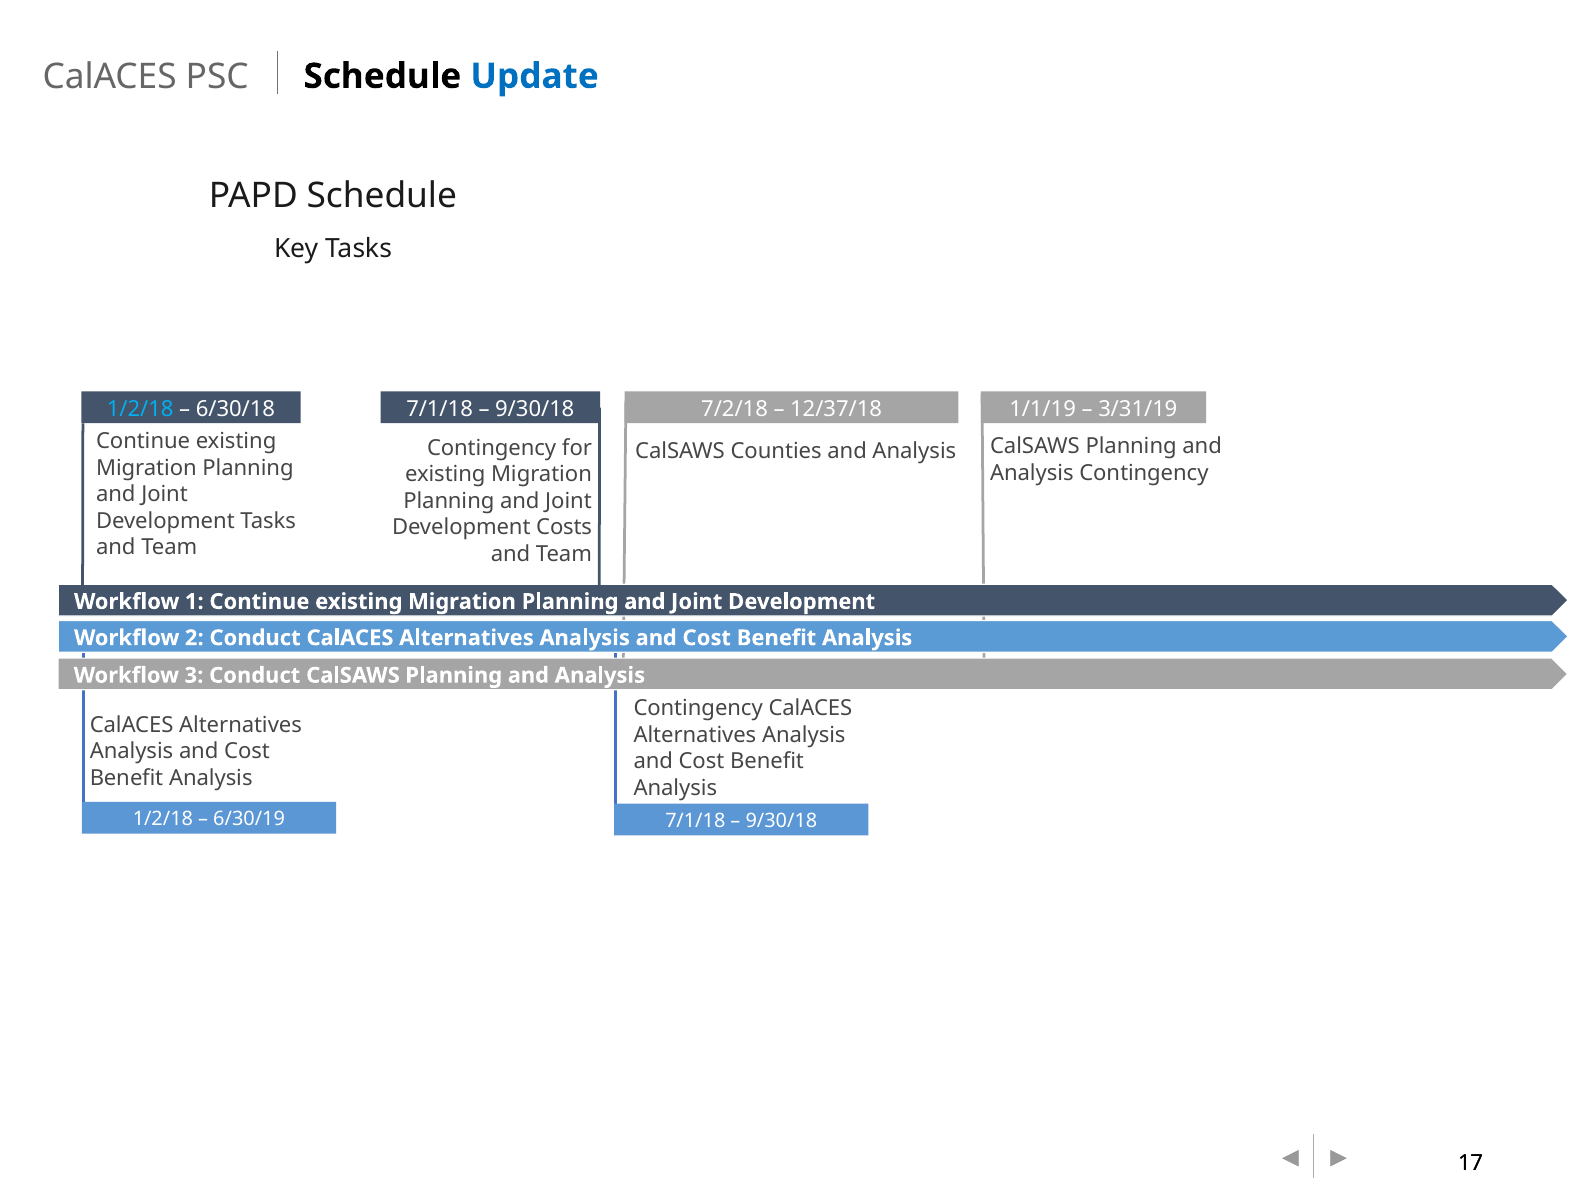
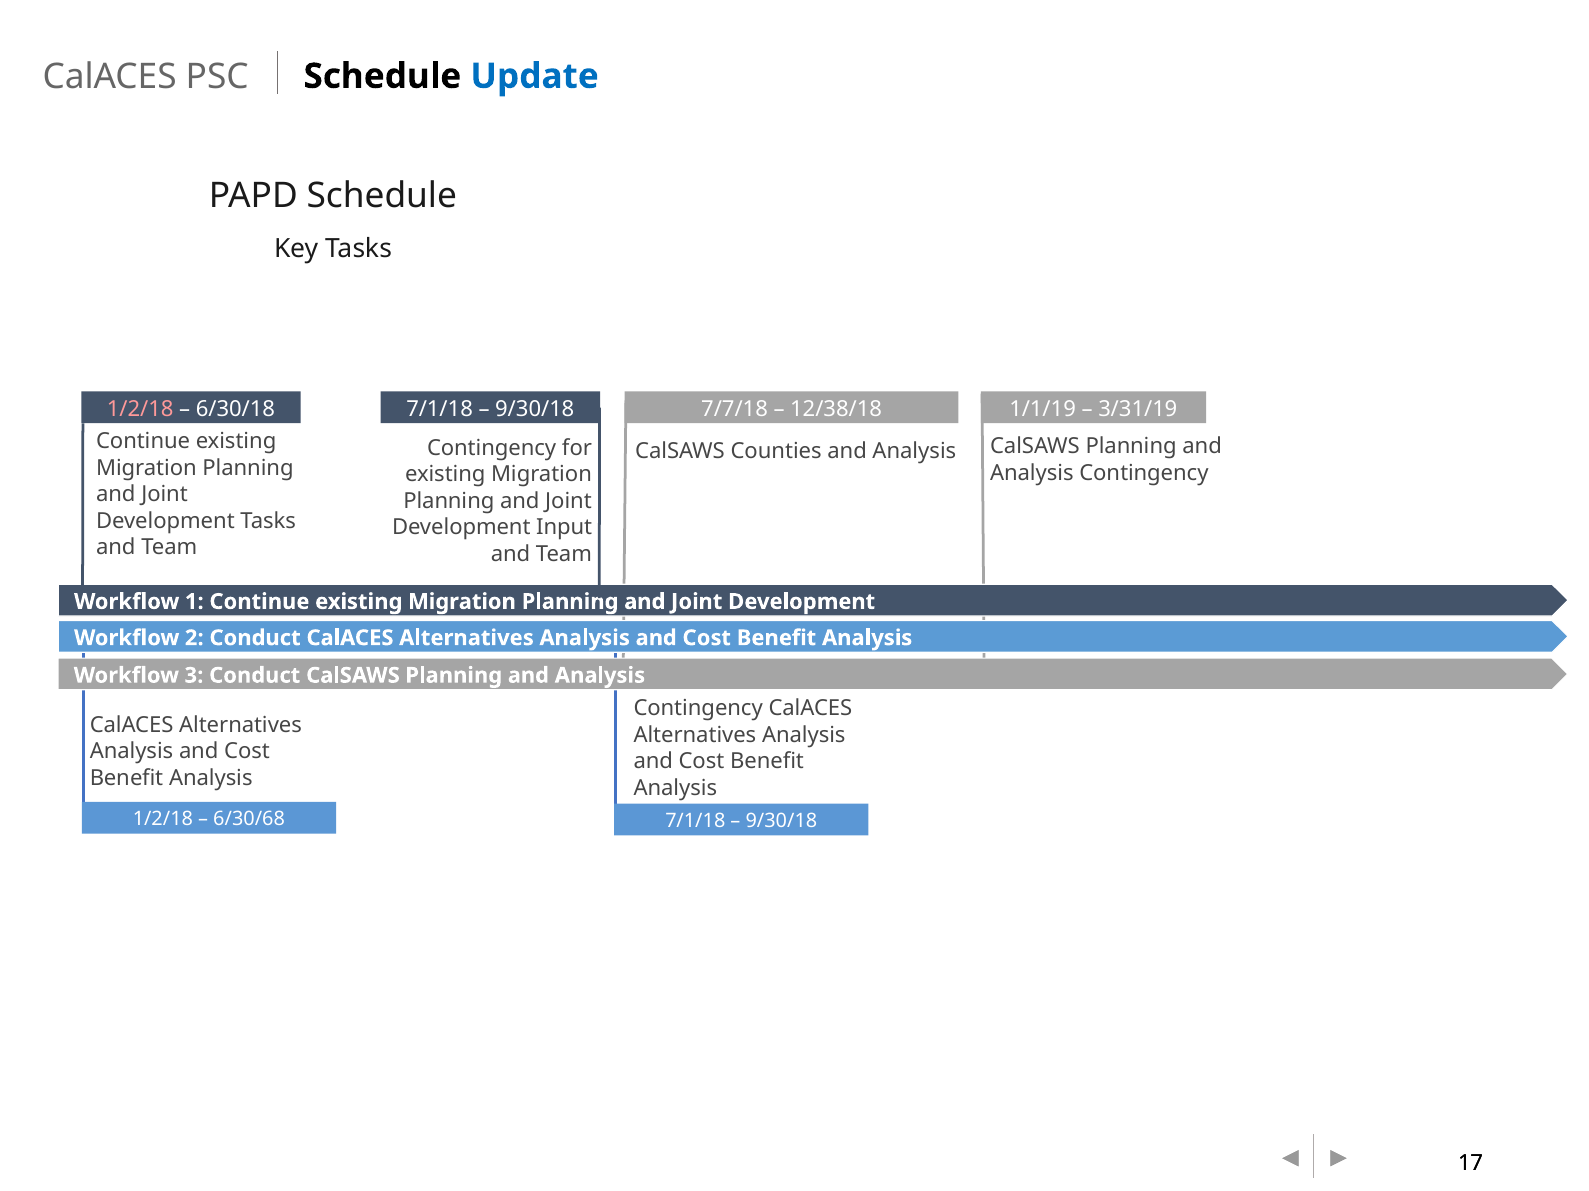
1/2/18 colour: light blue -> pink (140, 409)
7/2/18: 7/2/18 -> 7/7/18 (735, 409)
12/37/18: 12/37/18 -> 12/38/18 (836, 409)
Costs: Costs -> Input (564, 528)
6/30/19: 6/30/19 -> 6/30/68 (249, 820)
